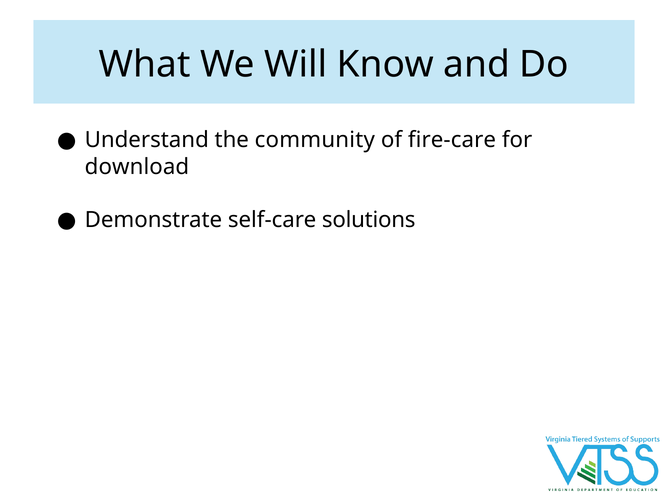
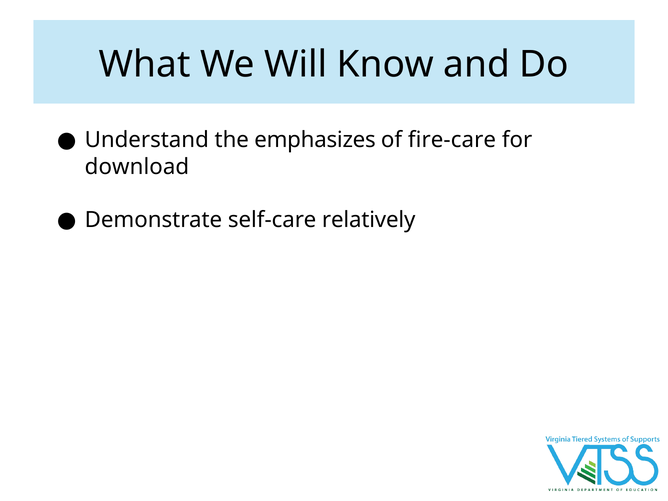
community: community -> emphasizes (315, 140)
solutions: solutions -> relatively (369, 220)
